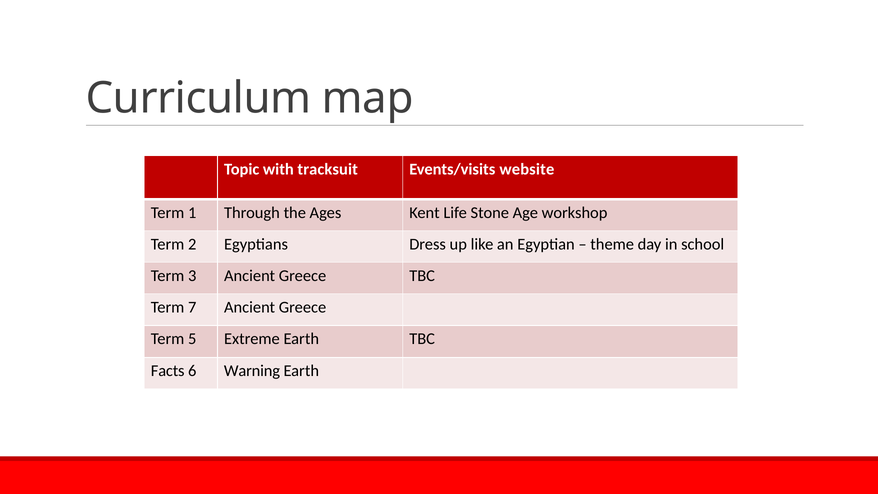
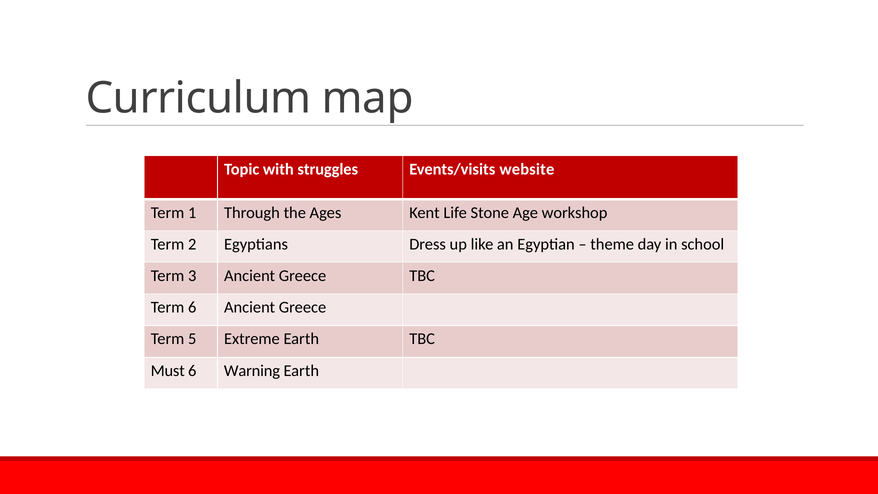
tracksuit: tracksuit -> struggles (328, 169)
Term 7: 7 -> 6 (192, 307)
Facts: Facts -> Must (168, 371)
